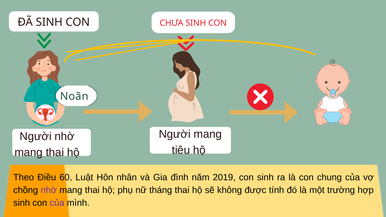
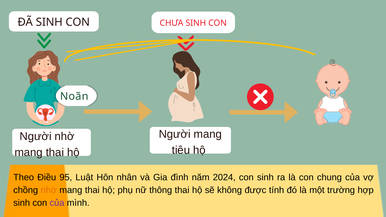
60: 60 -> 95 (66, 177)
2019: 2019 -> 2024 (224, 177)
nhờ colour: purple -> orange (49, 190)
tháng: tháng -> thông (161, 190)
